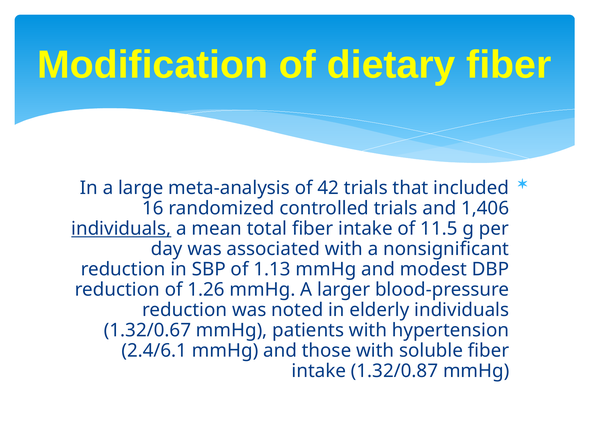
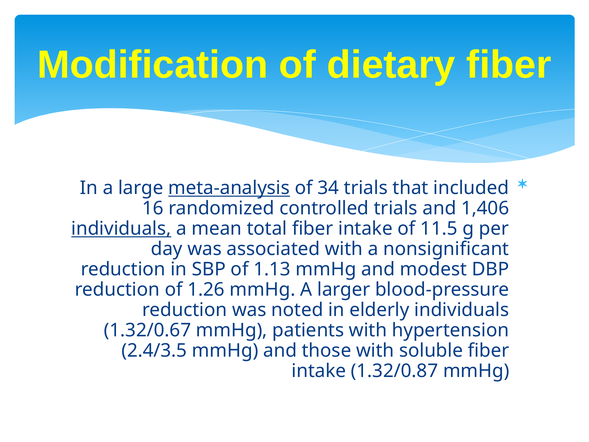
meta-analysis underline: none -> present (229, 188)
42: 42 -> 34 (328, 188)
2.4/6.1: 2.4/6.1 -> 2.4/3.5 (154, 350)
